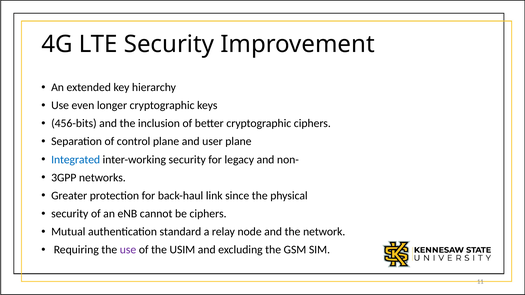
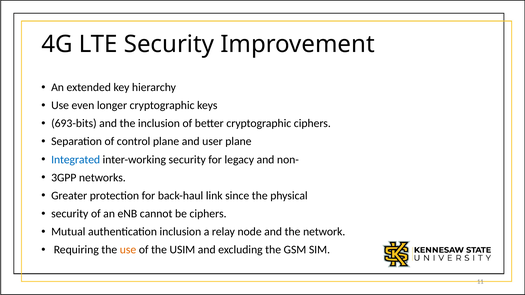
456-bits: 456-bits -> 693-bits (74, 124)
authentication standard: standard -> inclusion (180, 232)
use colour: purple -> orange (128, 250)
